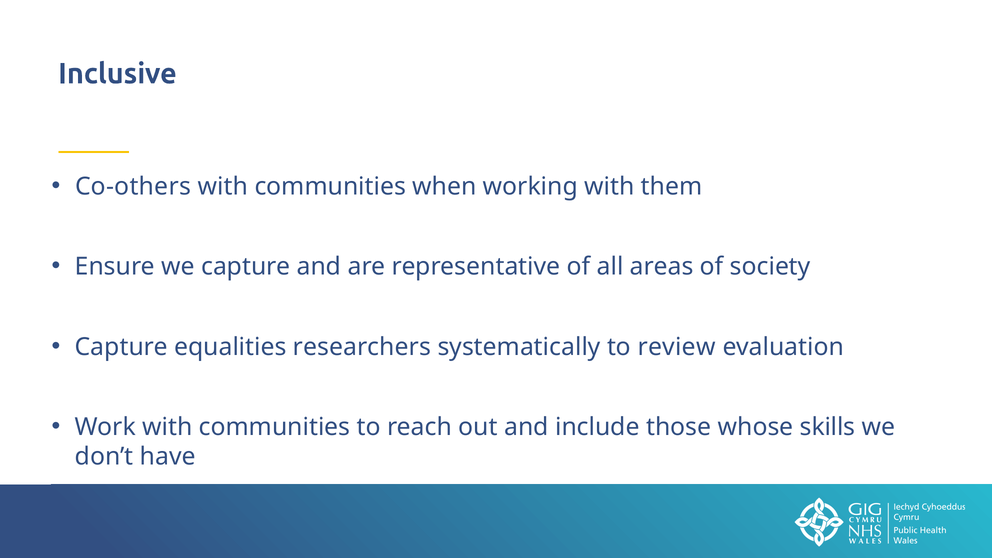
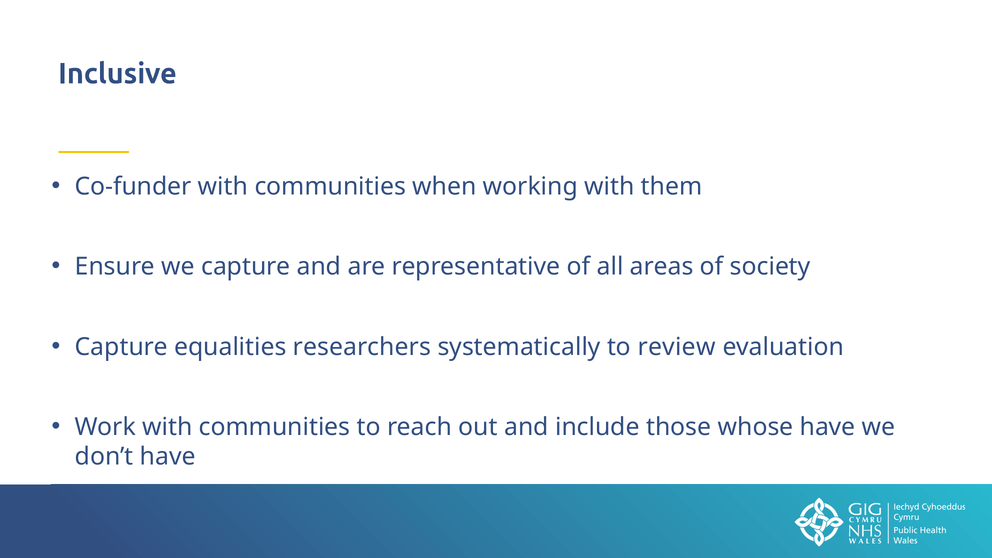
Co-others: Co-others -> Co-funder (133, 186)
whose skills: skills -> have (828, 427)
